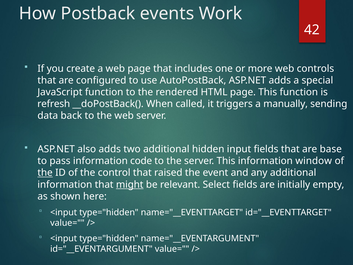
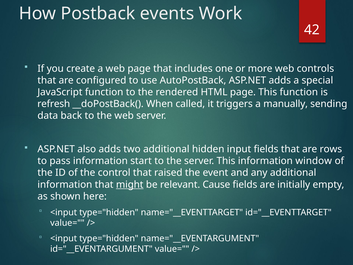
base: base -> rows (331, 149)
code: code -> start (141, 161)
the underline: present -> none (45, 173)
Select: Select -> Cause (216, 184)
